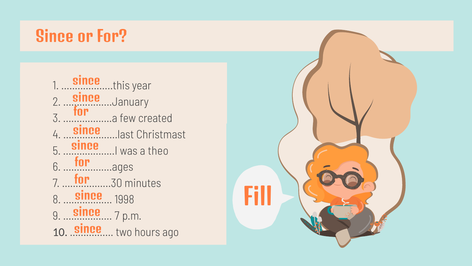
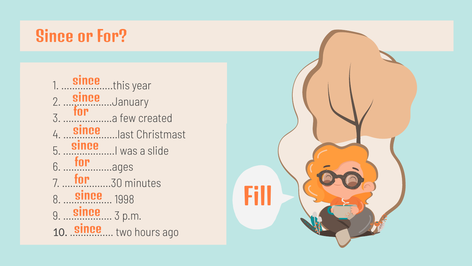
theo: theo -> slide (158, 150)
7: 7 -> 3 (117, 216)
